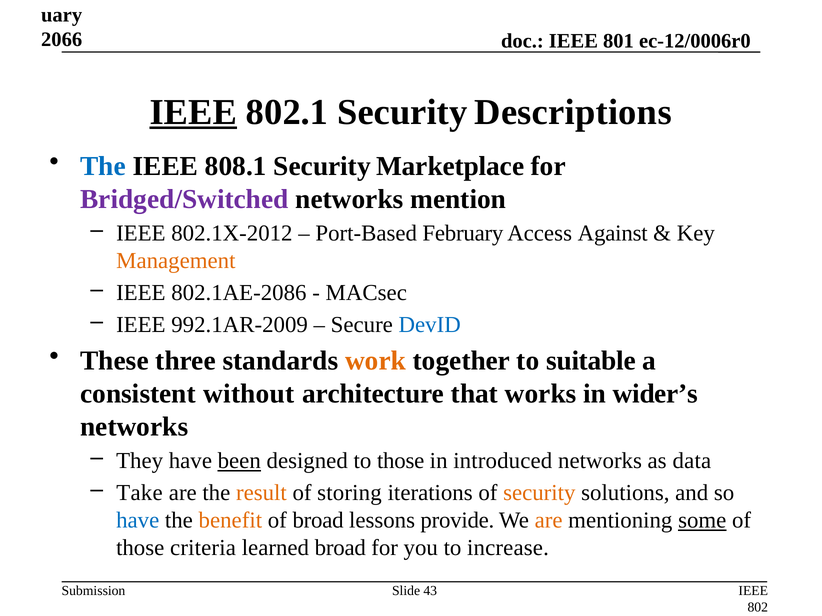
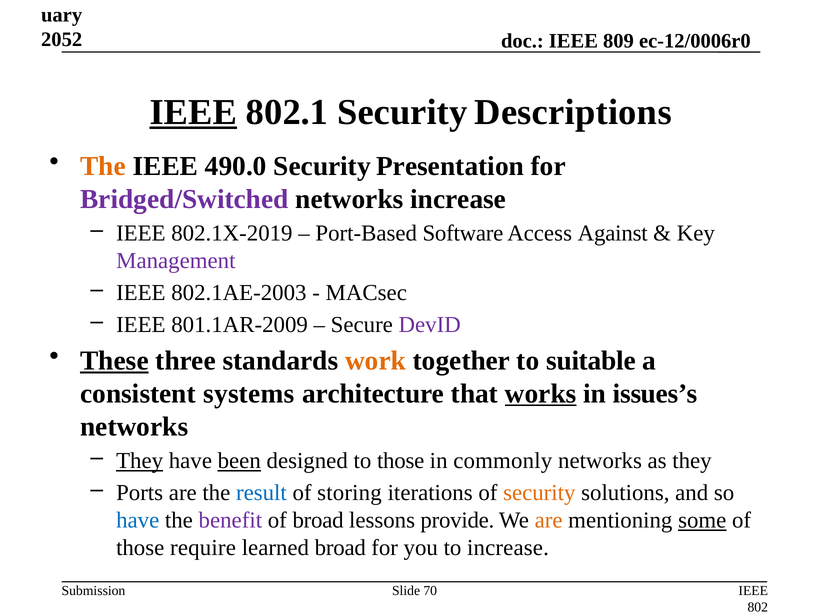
2066: 2066 -> 2052 (62, 40)
801: 801 -> 809 (618, 41)
The colour: blue -> orange (103, 166)
808.1: 808.1 -> 490.0 (236, 166)
Marketplace: Marketplace -> Presentation (450, 166)
networks mention: mention -> increase (458, 199)
802.1X-2012: 802.1X-2012 -> 802.1X-2019 (232, 234)
February: February -> Software (463, 234)
Management colour: orange -> purple (176, 261)
802.1AE-2086: 802.1AE-2086 -> 802.1AE-2003 (239, 293)
992.1AR-2009: 992.1AR-2009 -> 801.1AR-2009 (240, 325)
DevID colour: blue -> purple (430, 325)
These underline: none -> present (114, 361)
without: without -> systems (249, 394)
works underline: none -> present (541, 394)
wider’s: wider’s -> issues’s (655, 394)
They underline: none -> present (140, 461)
introduced: introduced -> commonly (503, 461)
as data: data -> they (692, 461)
Take: Take -> Ports (140, 493)
result colour: orange -> blue (261, 493)
benefit colour: orange -> purple (230, 521)
criteria: criteria -> require (203, 548)
43: 43 -> 70 (430, 591)
